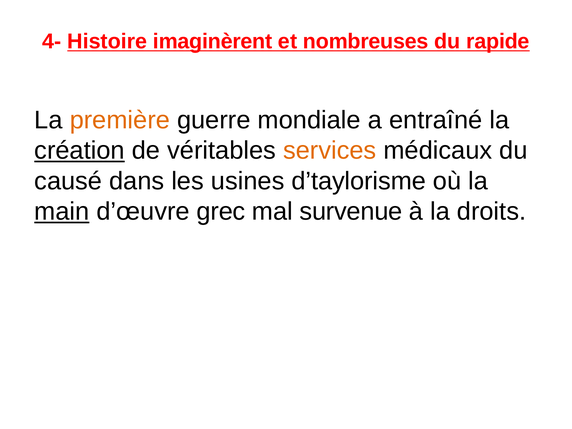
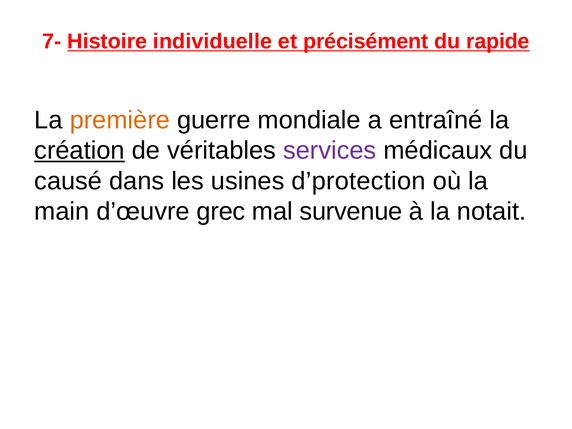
4-: 4- -> 7- (52, 42)
imaginèrent: imaginèrent -> individuelle (212, 42)
nombreuses: nombreuses -> précisément (366, 42)
services colour: orange -> purple (330, 151)
d’taylorisme: d’taylorisme -> d’protection (359, 181)
main underline: present -> none (62, 212)
droits: droits -> notait (492, 212)
